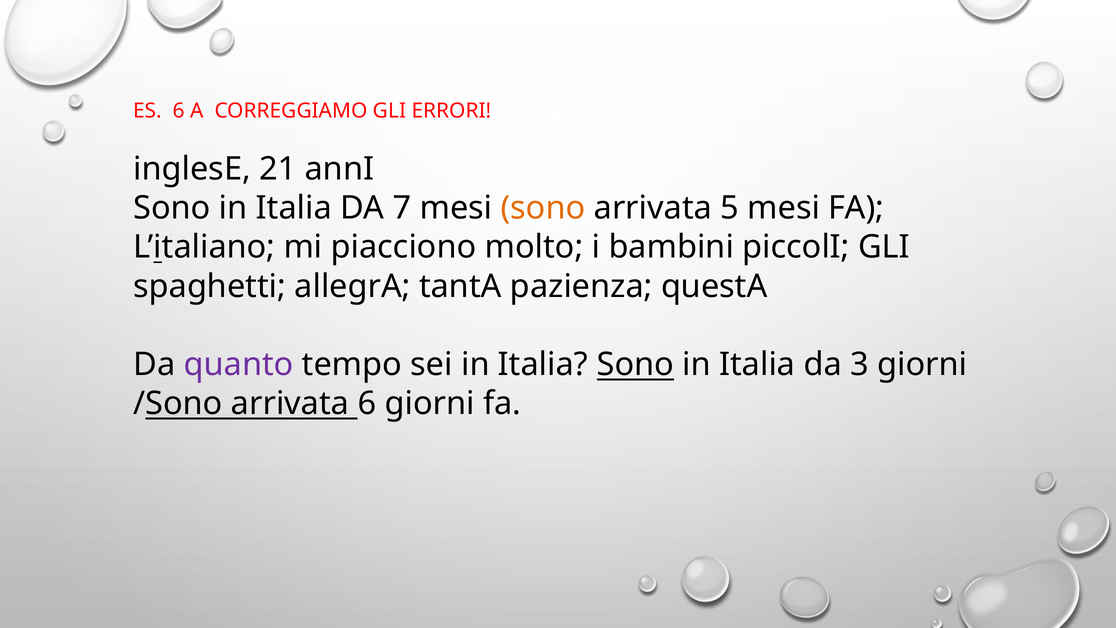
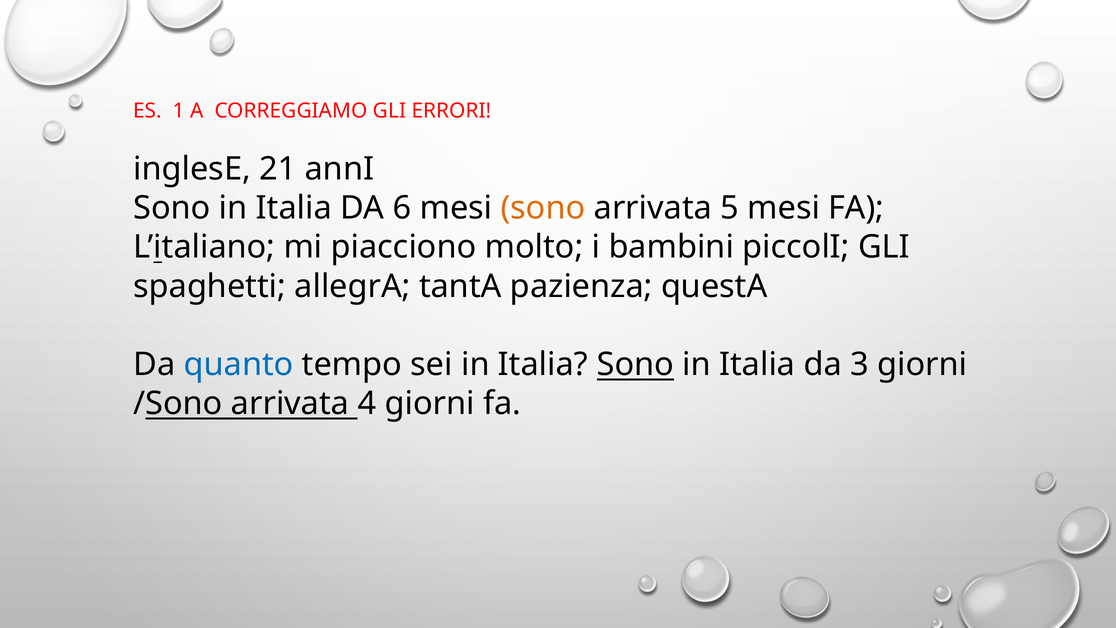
ES 6: 6 -> 1 (179, 111)
7: 7 -> 6 (402, 208)
quanto colour: purple -> blue (239, 364)
arrivata 6: 6 -> 4 (367, 403)
